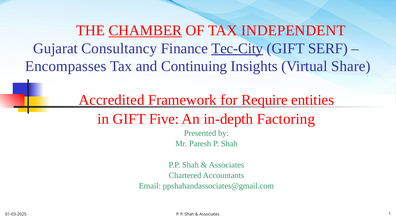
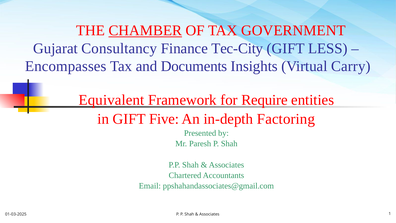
INDEPENDENT: INDEPENDENT -> GOVERNMENT (293, 30)
Tec-City underline: present -> none (237, 48)
SERF: SERF -> LESS (328, 48)
Continuing: Continuing -> Documents (194, 66)
Share: Share -> Carry (351, 66)
Accredited: Accredited -> Equivalent (111, 100)
